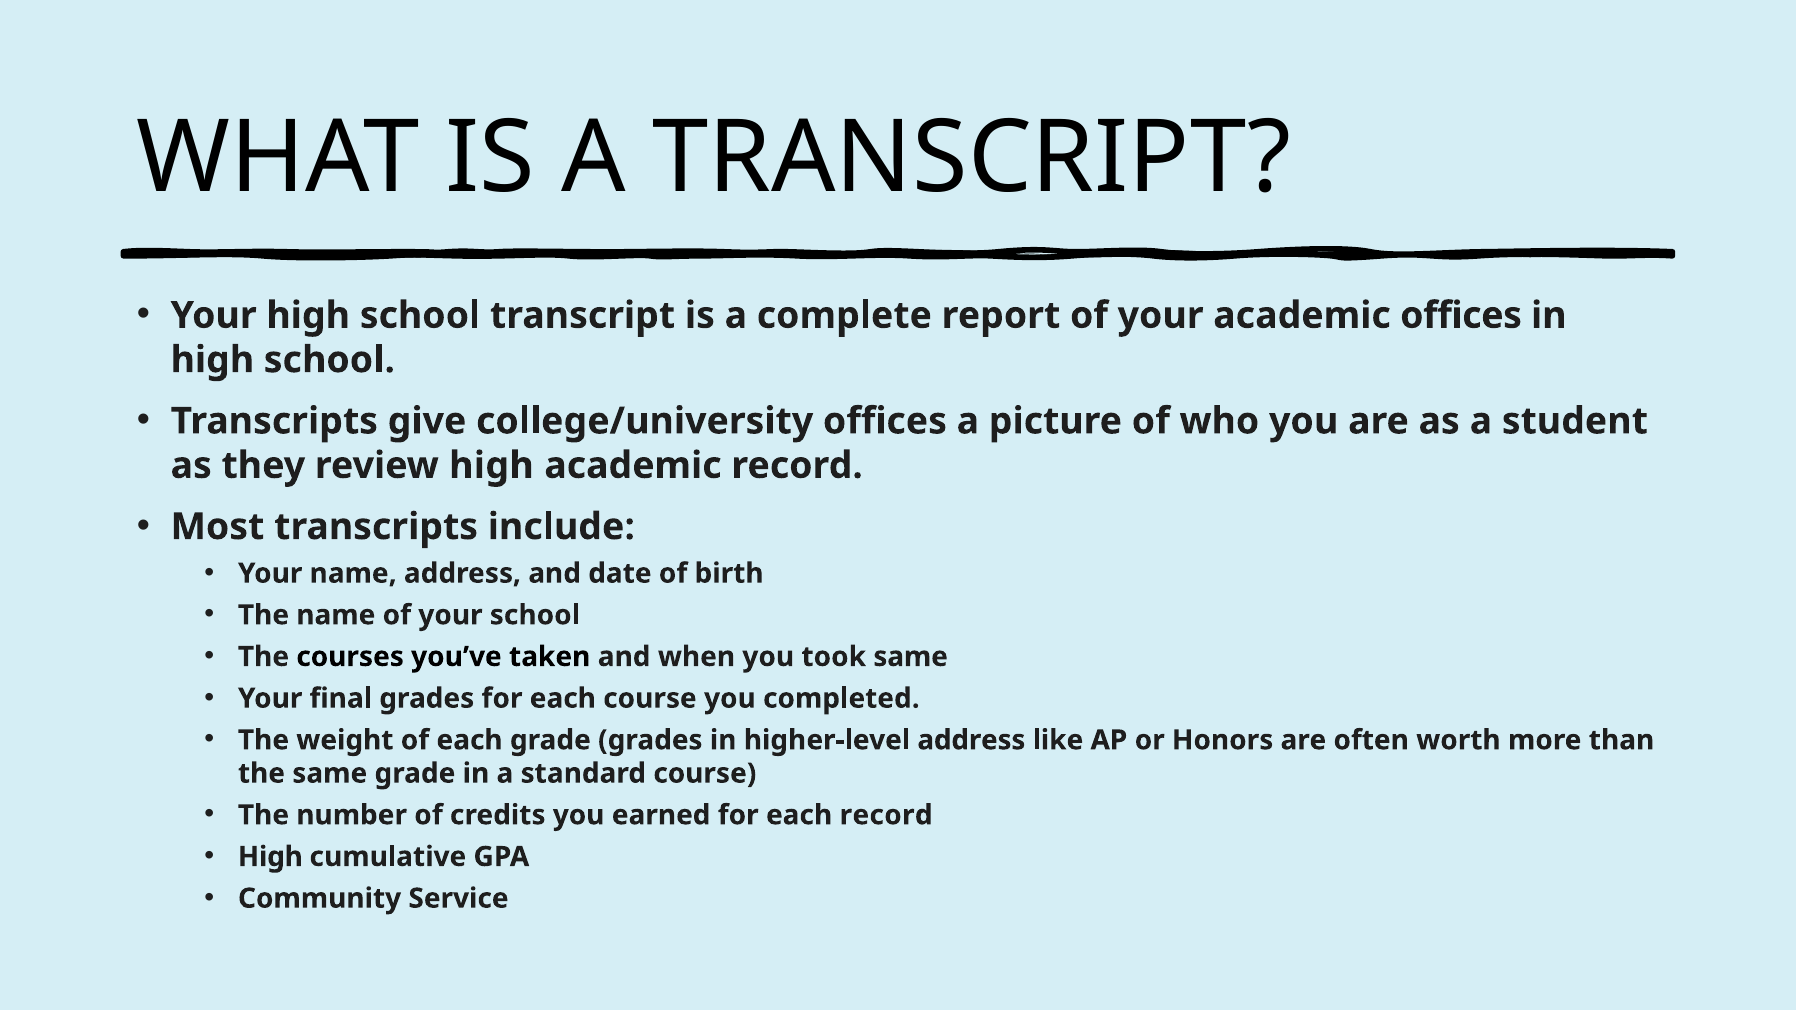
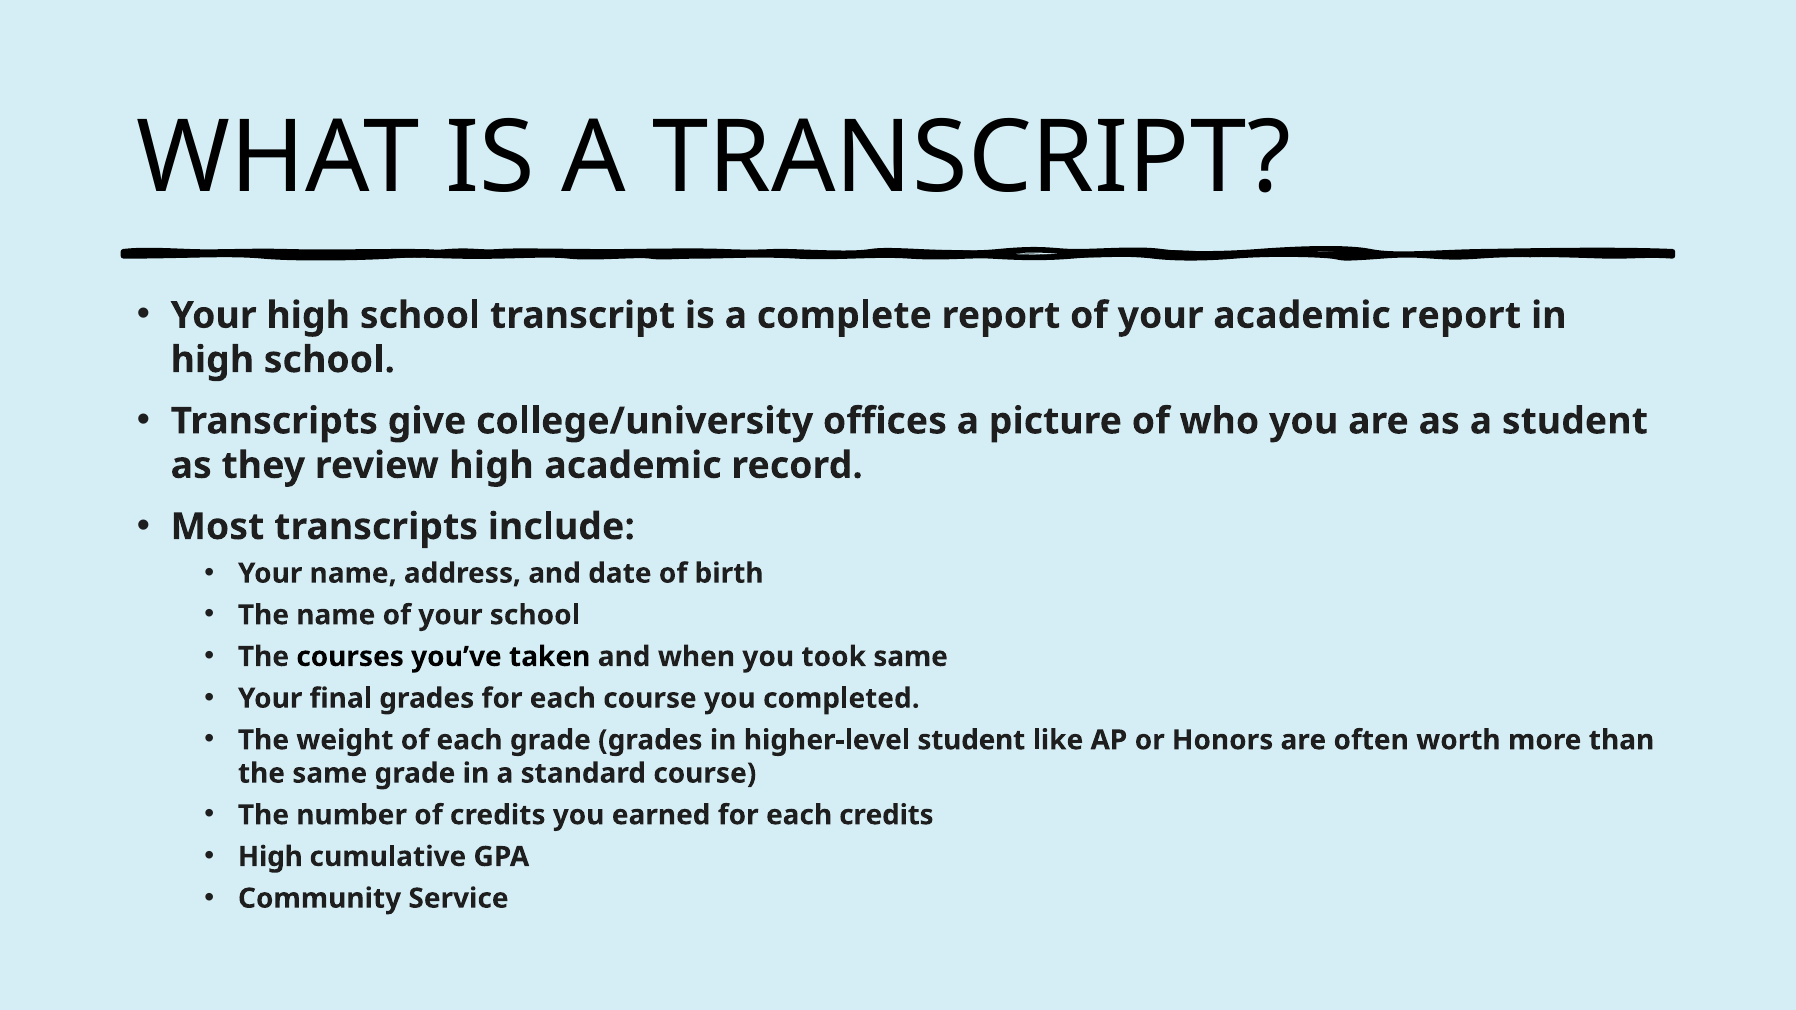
academic offices: offices -> report (1461, 316)
higher-level address: address -> student (971, 740)
each record: record -> credits (886, 815)
